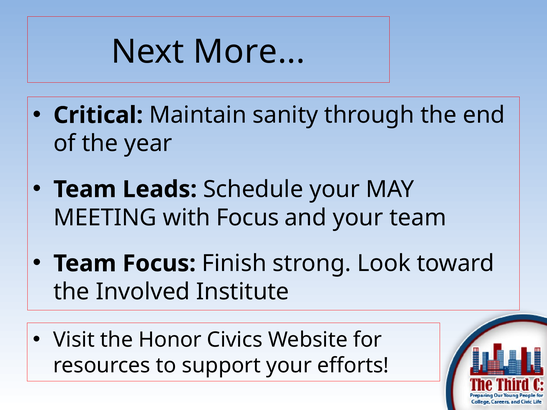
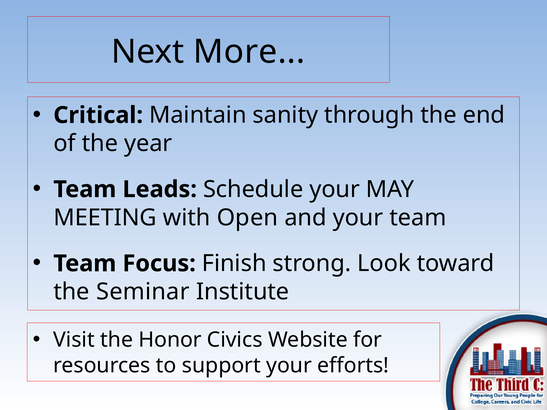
with Focus: Focus -> Open (247, 218)
Involved: Involved -> Seminar (143, 292)
